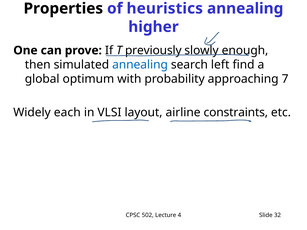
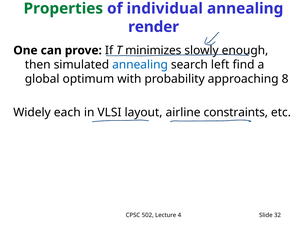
Properties colour: black -> green (63, 8)
heuristics: heuristics -> individual (165, 8)
higher: higher -> render (154, 27)
previously: previously -> minimizes (153, 50)
7: 7 -> 8 (285, 79)
